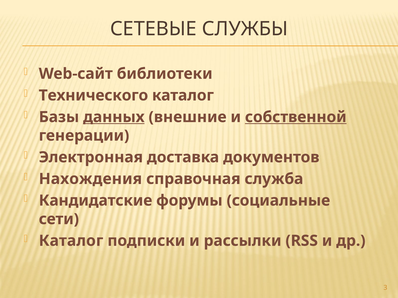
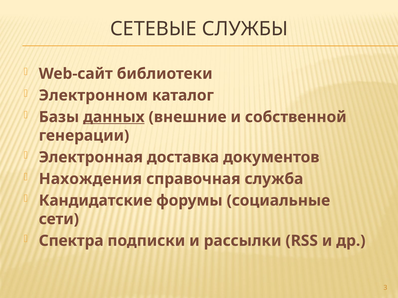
Технического: Технического -> Электронном (93, 96)
собственной underline: present -> none (296, 117)
Каталог: Каталог -> Спектра (71, 241)
